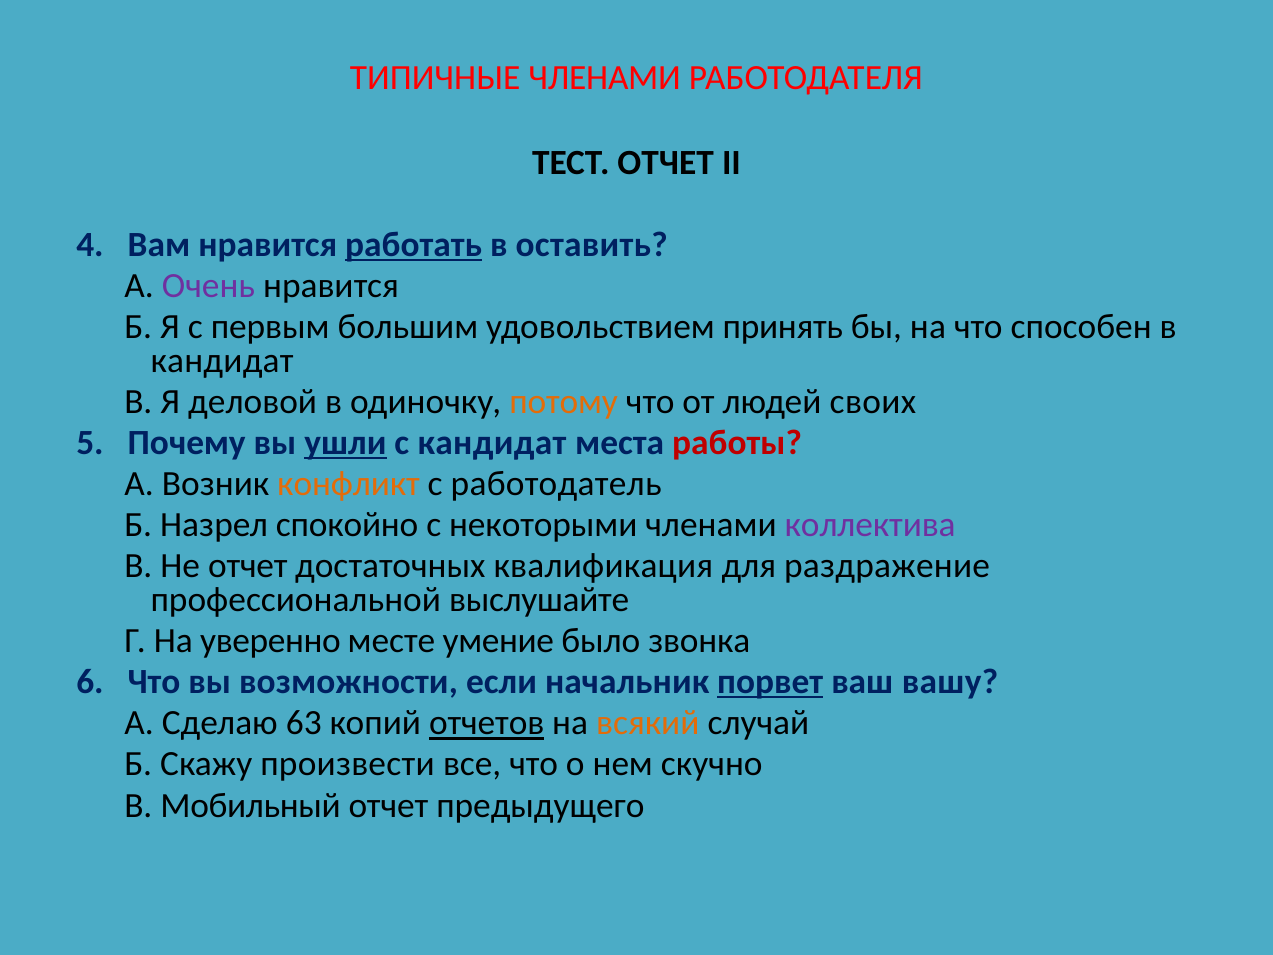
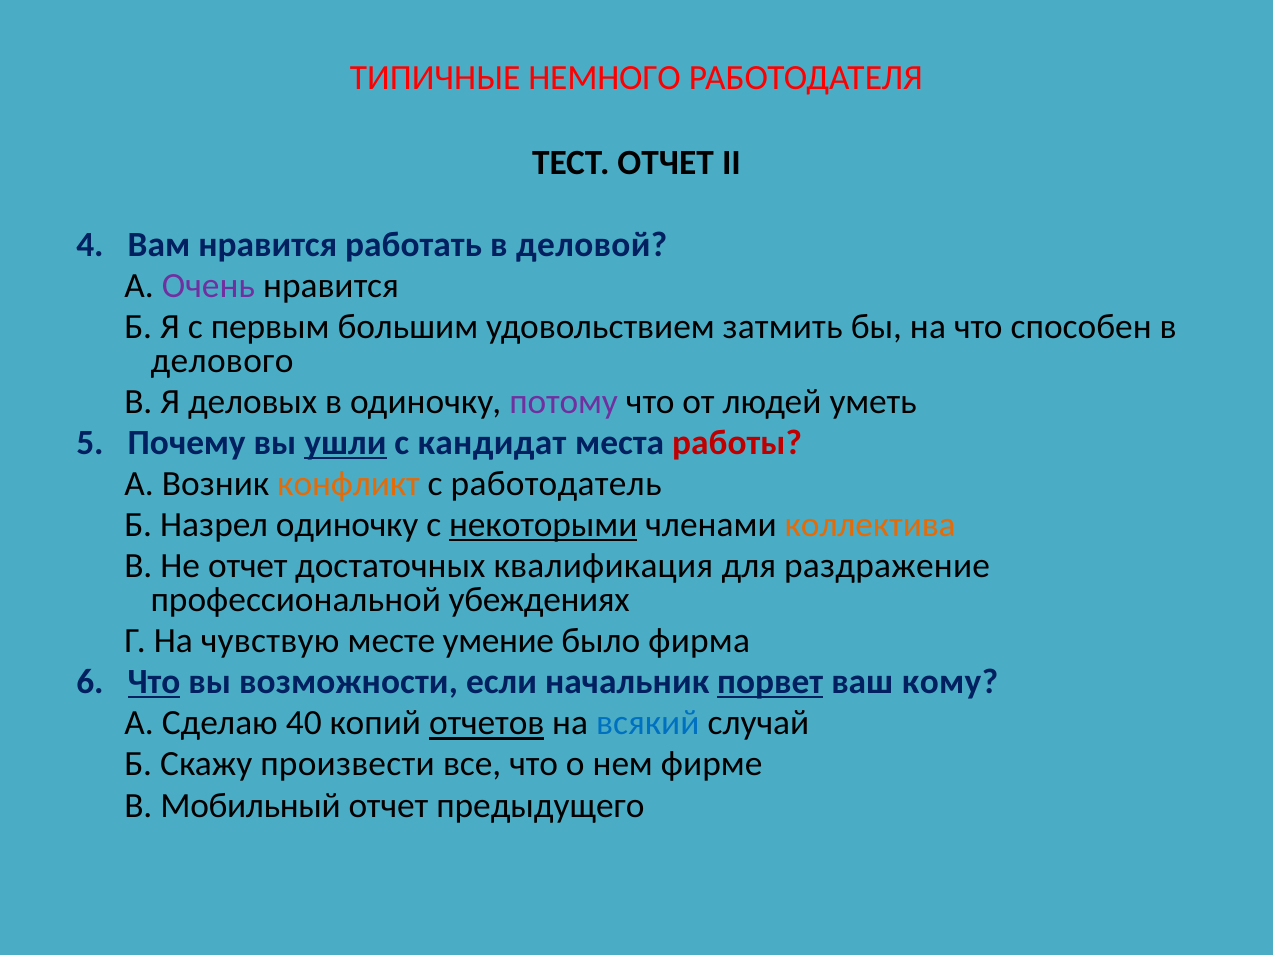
ТИПИЧНЫЕ ЧЛЕНАМИ: ЧЛЕНАМИ -> НЕМНОГО (605, 78)
работать underline: present -> none (414, 245)
оставить: оставить -> деловой (592, 245)
принять: принять -> затмить (783, 327)
кандидат: кандидат -> делового (222, 361)
деловой: деловой -> деловых (253, 402)
потому colour: orange -> purple (564, 402)
своих: своих -> уметь (873, 402)
Назрел спокойно: спокойно -> одиночку (347, 525)
некоторыми underline: none -> present (543, 525)
коллектива colour: purple -> orange (870, 525)
выслушайте: выслушайте -> убеждениях (539, 600)
уверенно: уверенно -> чувствую (270, 641)
звонка: звонка -> фирма (699, 641)
Что underline: none -> present (154, 682)
вашу: вашу -> кому (950, 682)
63: 63 -> 40 (304, 723)
всякий colour: orange -> blue (648, 723)
скучно: скучно -> фирме (712, 764)
